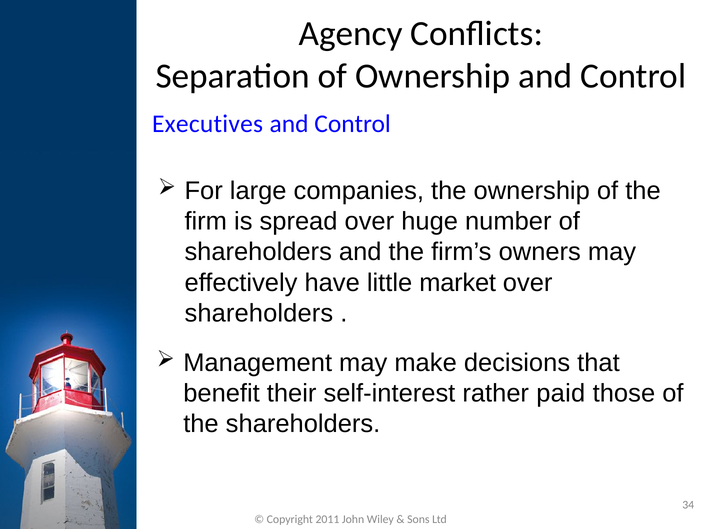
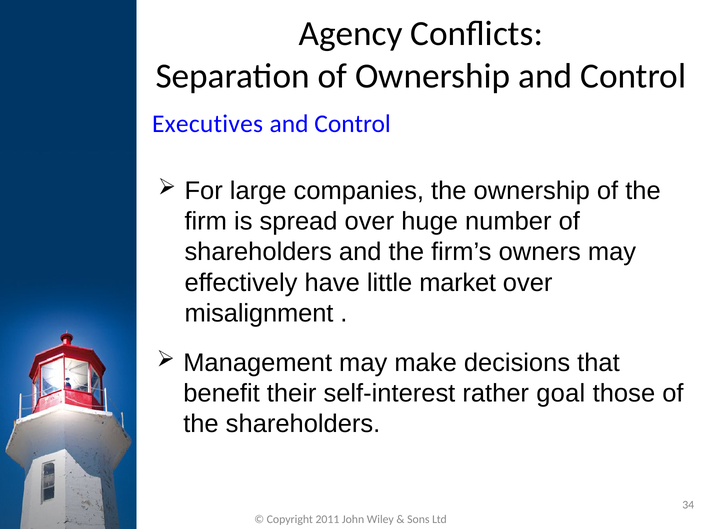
shareholders: shareholders -> misalignment (259, 313)
paid: paid -> goal (561, 394)
